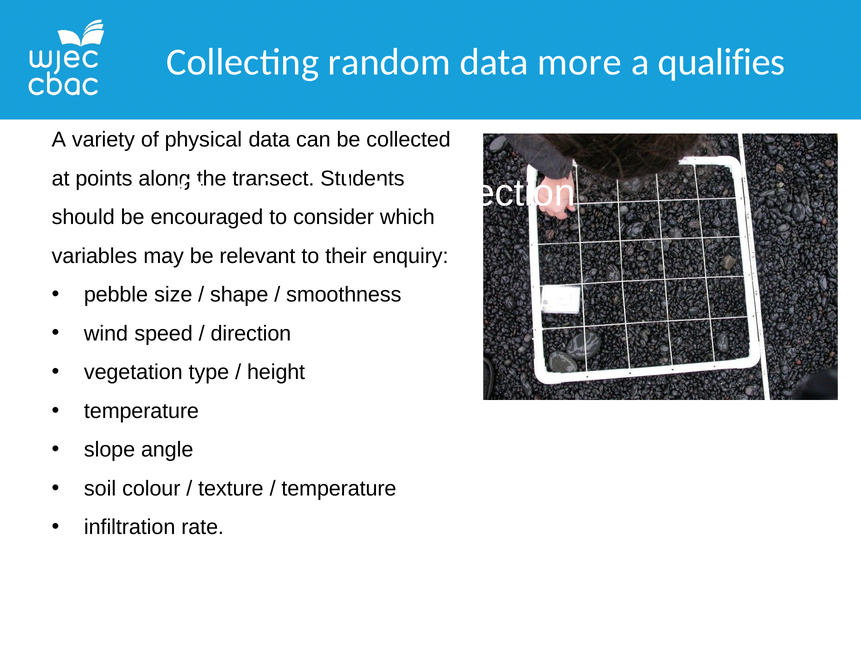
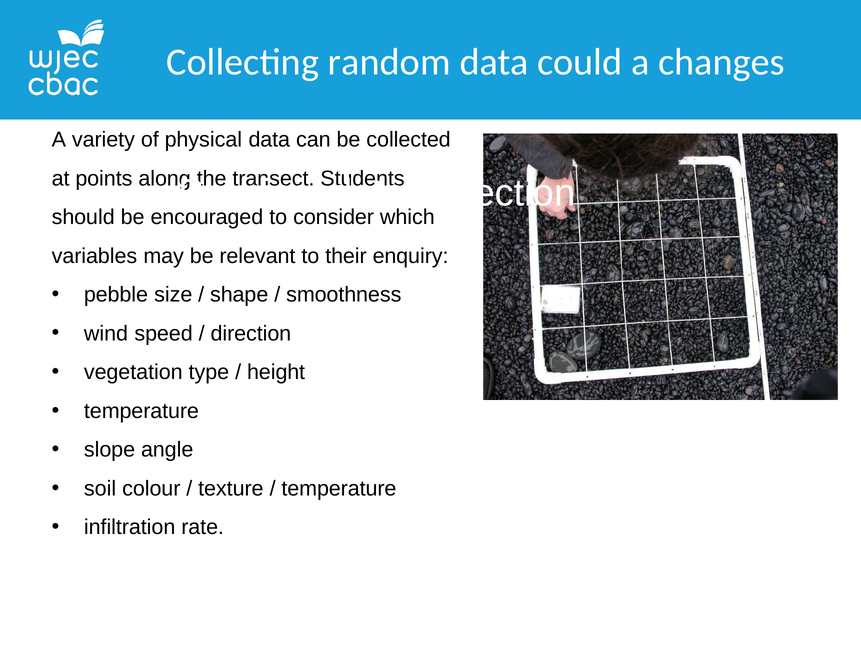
more: more -> could (580, 62)
qualifies: qualifies -> changes (721, 62)
